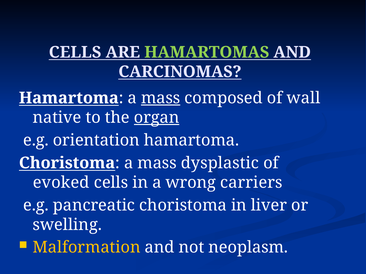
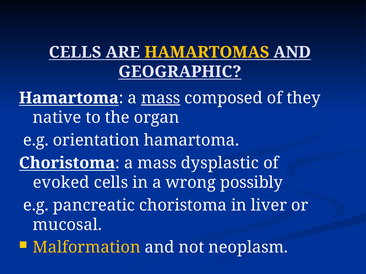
HAMARTOMAS colour: light green -> yellow (207, 52)
CARCINOMAS: CARCINOMAS -> GEOGRAPHIC (180, 72)
wall: wall -> they (304, 98)
organ underline: present -> none (157, 118)
carriers: carriers -> possibly (251, 183)
swelling: swelling -> mucosal (67, 225)
